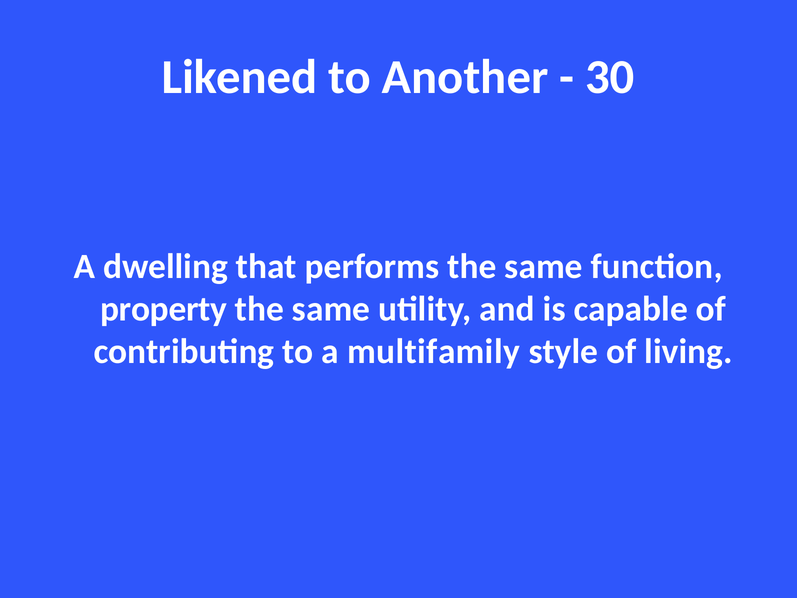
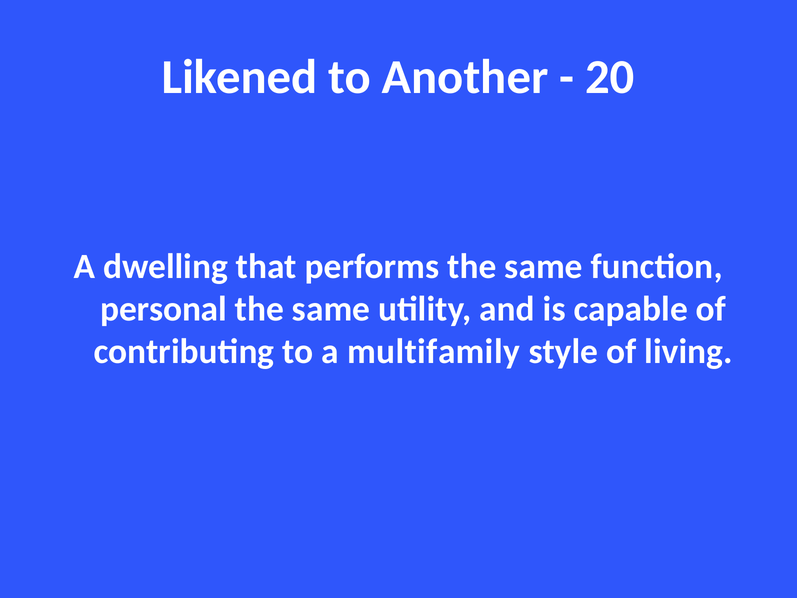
30: 30 -> 20 (610, 77)
property: property -> personal (164, 309)
